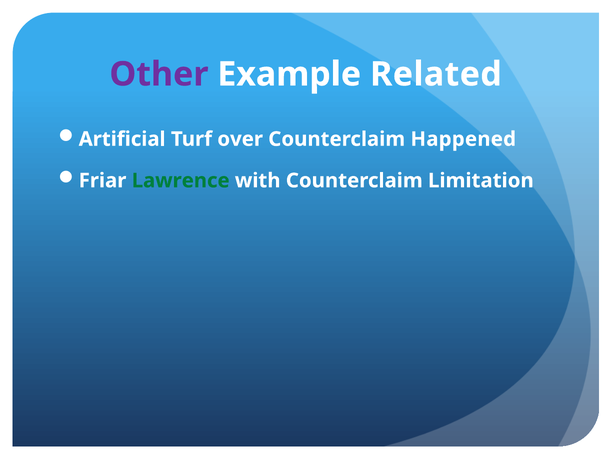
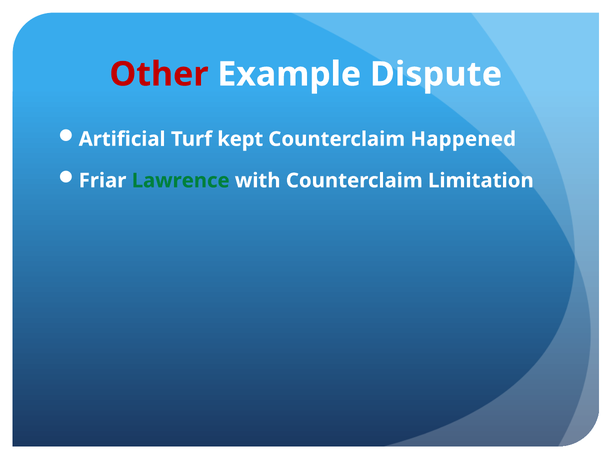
Other colour: purple -> red (159, 74)
Related: Related -> Dispute (436, 74)
over: over -> kept (240, 139)
